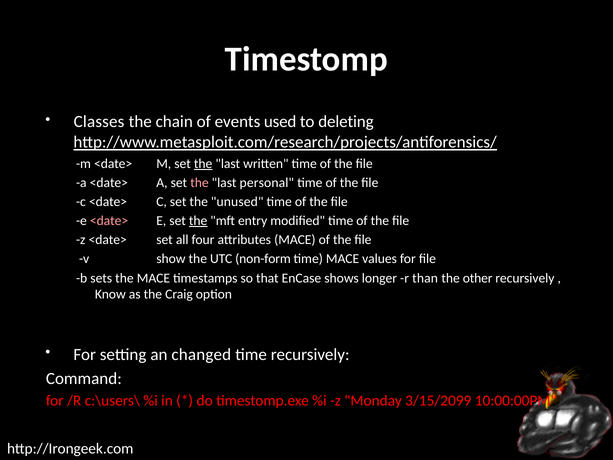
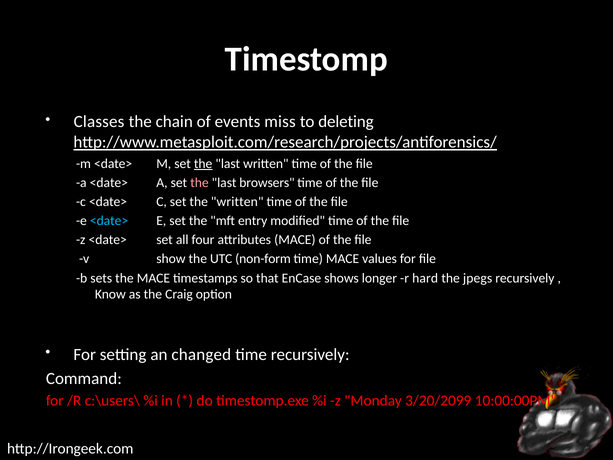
used: used -> miss (280, 122)
personal: personal -> browsers (267, 183)
the unused: unused -> written (237, 202)
<date> colour: pink -> light blue (109, 221)
the underline: present -> none (198, 221)
than: than -> hard (425, 278)
other: other -> jpegs (478, 278)
3/15/2099: 3/15/2099 -> 3/20/2099 (438, 401)
